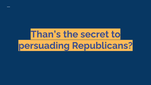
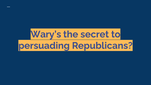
Than’s: Than’s -> Wary’s (46, 34)
